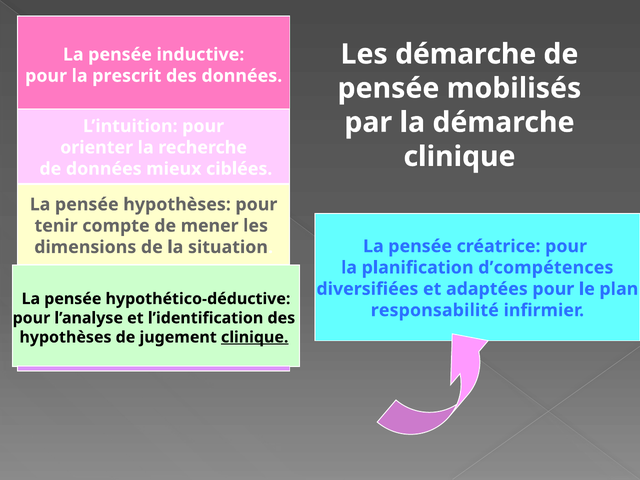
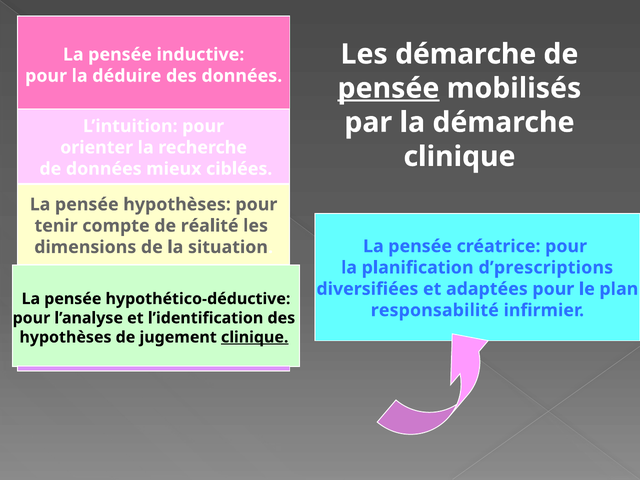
prescrit: prescrit -> déduire (127, 76)
pensée underline: none -> present (388, 88)
mener: mener -> réalité (210, 226)
d’compétences: d’compétences -> d’prescriptions (546, 268)
